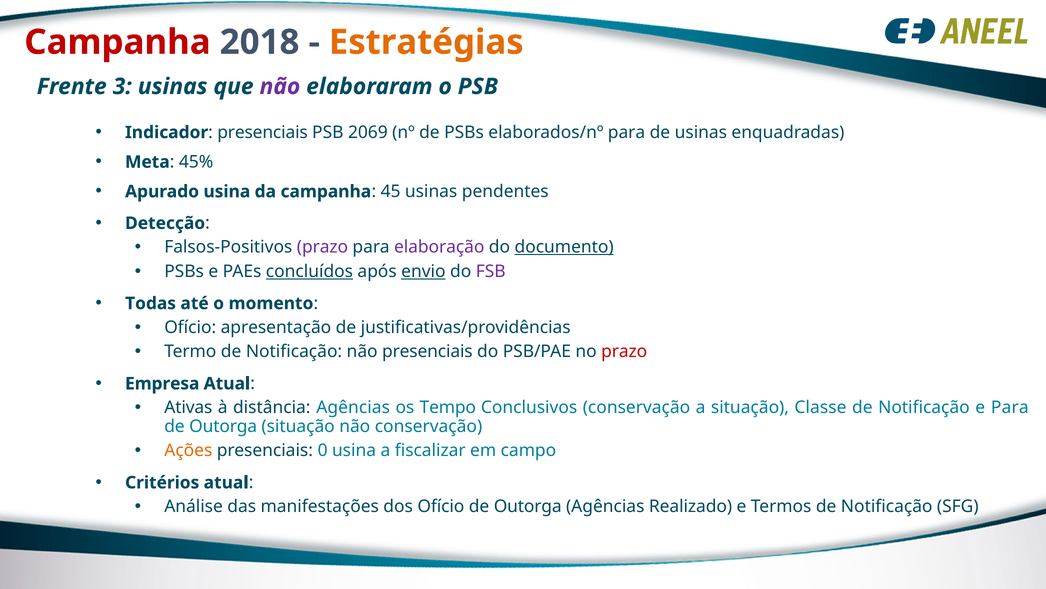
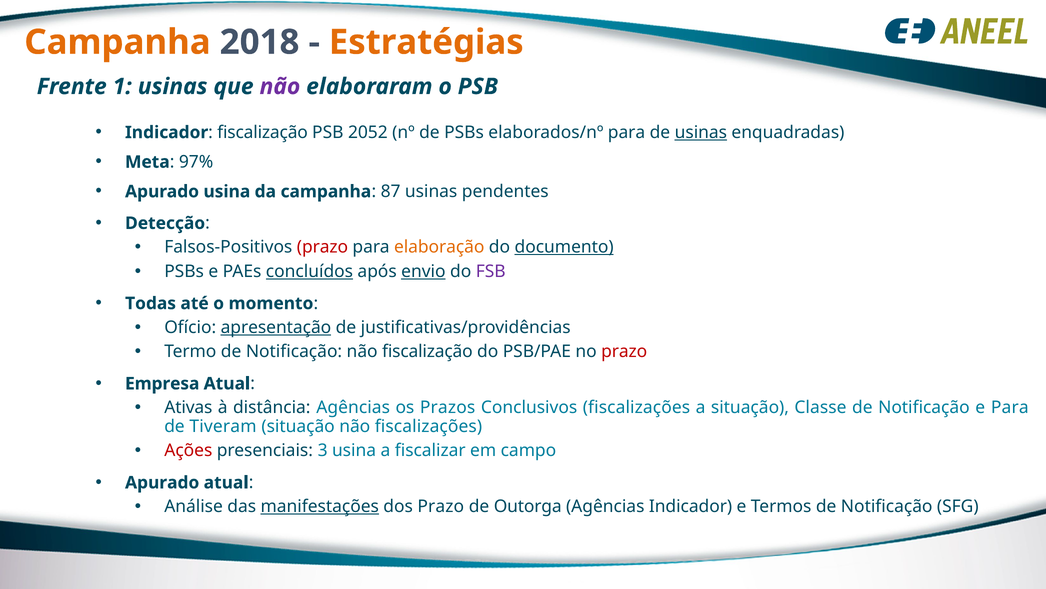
Campanha colour: red -> orange (117, 42)
3: 3 -> 1 (122, 86)
Indicador presenciais: presenciais -> fiscalização (263, 132)
2069: 2069 -> 2052 (368, 132)
usinas underline: none -> present (701, 132)
45%: 45% -> 97% (196, 162)
45: 45 -> 87 (391, 191)
prazo colour: purple -> red (322, 247)
elaboração colour: purple -> orange (439, 247)
apresentação underline: none -> present (276, 327)
não presenciais: presenciais -> fiscalização (427, 351)
Tempo: Tempo -> Prazos (448, 407)
Conclusivos conservação: conservação -> fiscalizações (636, 407)
Outorga: Outorga -> Tiveram (223, 426)
não conservação: conservação -> fiscalizações (428, 426)
Ações colour: orange -> red (188, 450)
0: 0 -> 3 (323, 450)
Critérios: Critérios -> Apurado (162, 482)
manifestações underline: none -> present (320, 506)
dos Ofício: Ofício -> Prazo (441, 506)
Agências Realizado: Realizado -> Indicador (691, 506)
